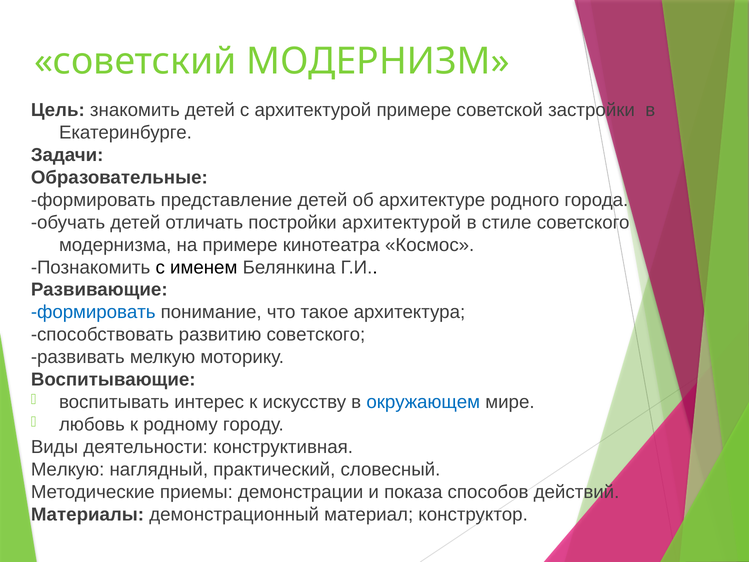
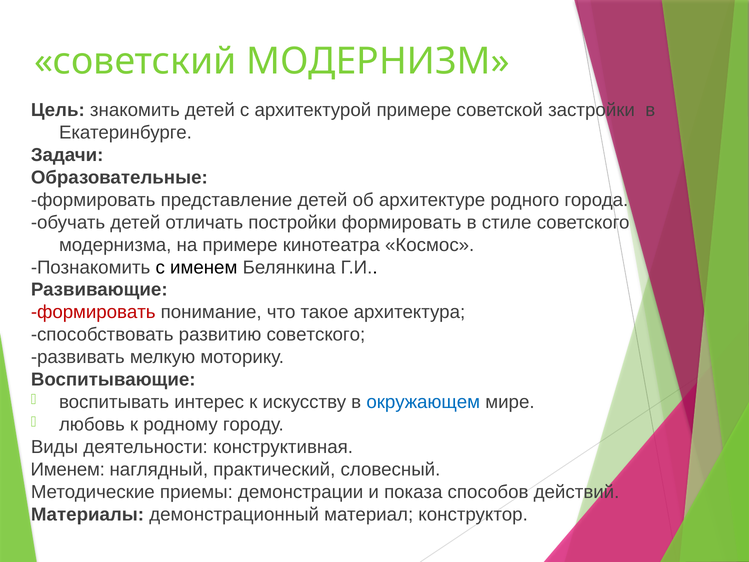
постройки архитектурой: архитектурой -> формировать (402, 222)
формировать colour: blue -> red (93, 312)
Мелкую: Мелкую -> Именем (68, 469)
